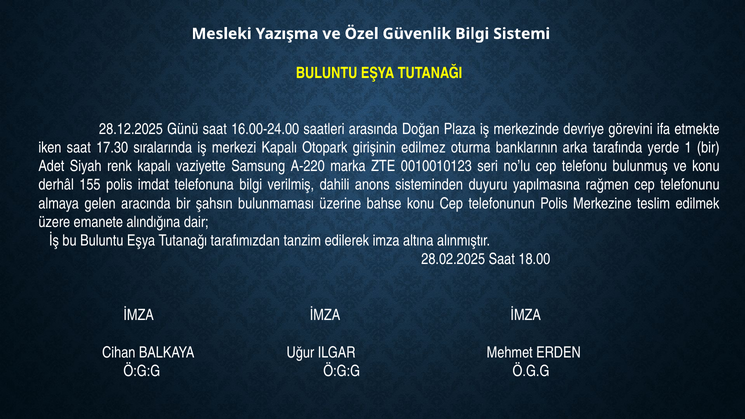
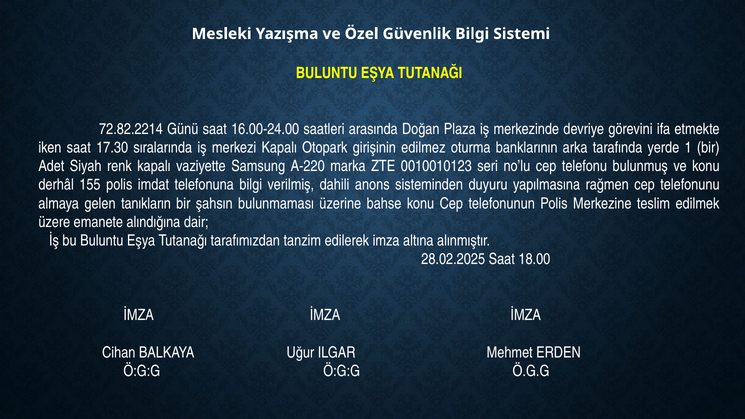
28.12.2025: 28.12.2025 -> 72.82.2214 (131, 129)
aracında: aracında -> tanıkların (146, 203)
